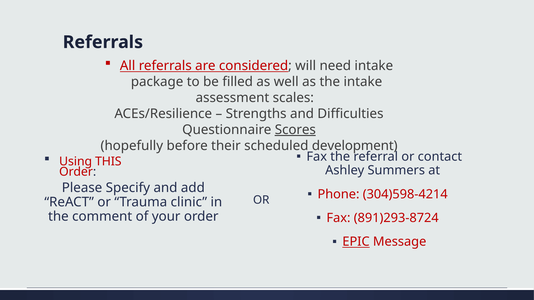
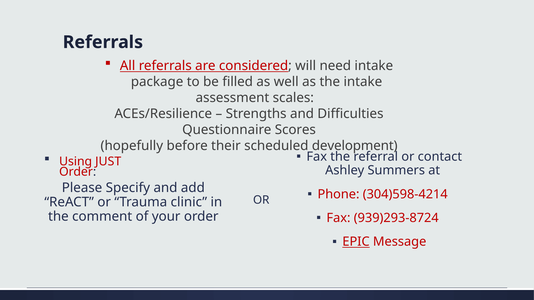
Scores underline: present -> none (295, 130)
THIS: THIS -> JUST (108, 162)
891)293-8724: 891)293-8724 -> 939)293-8724 (396, 218)
